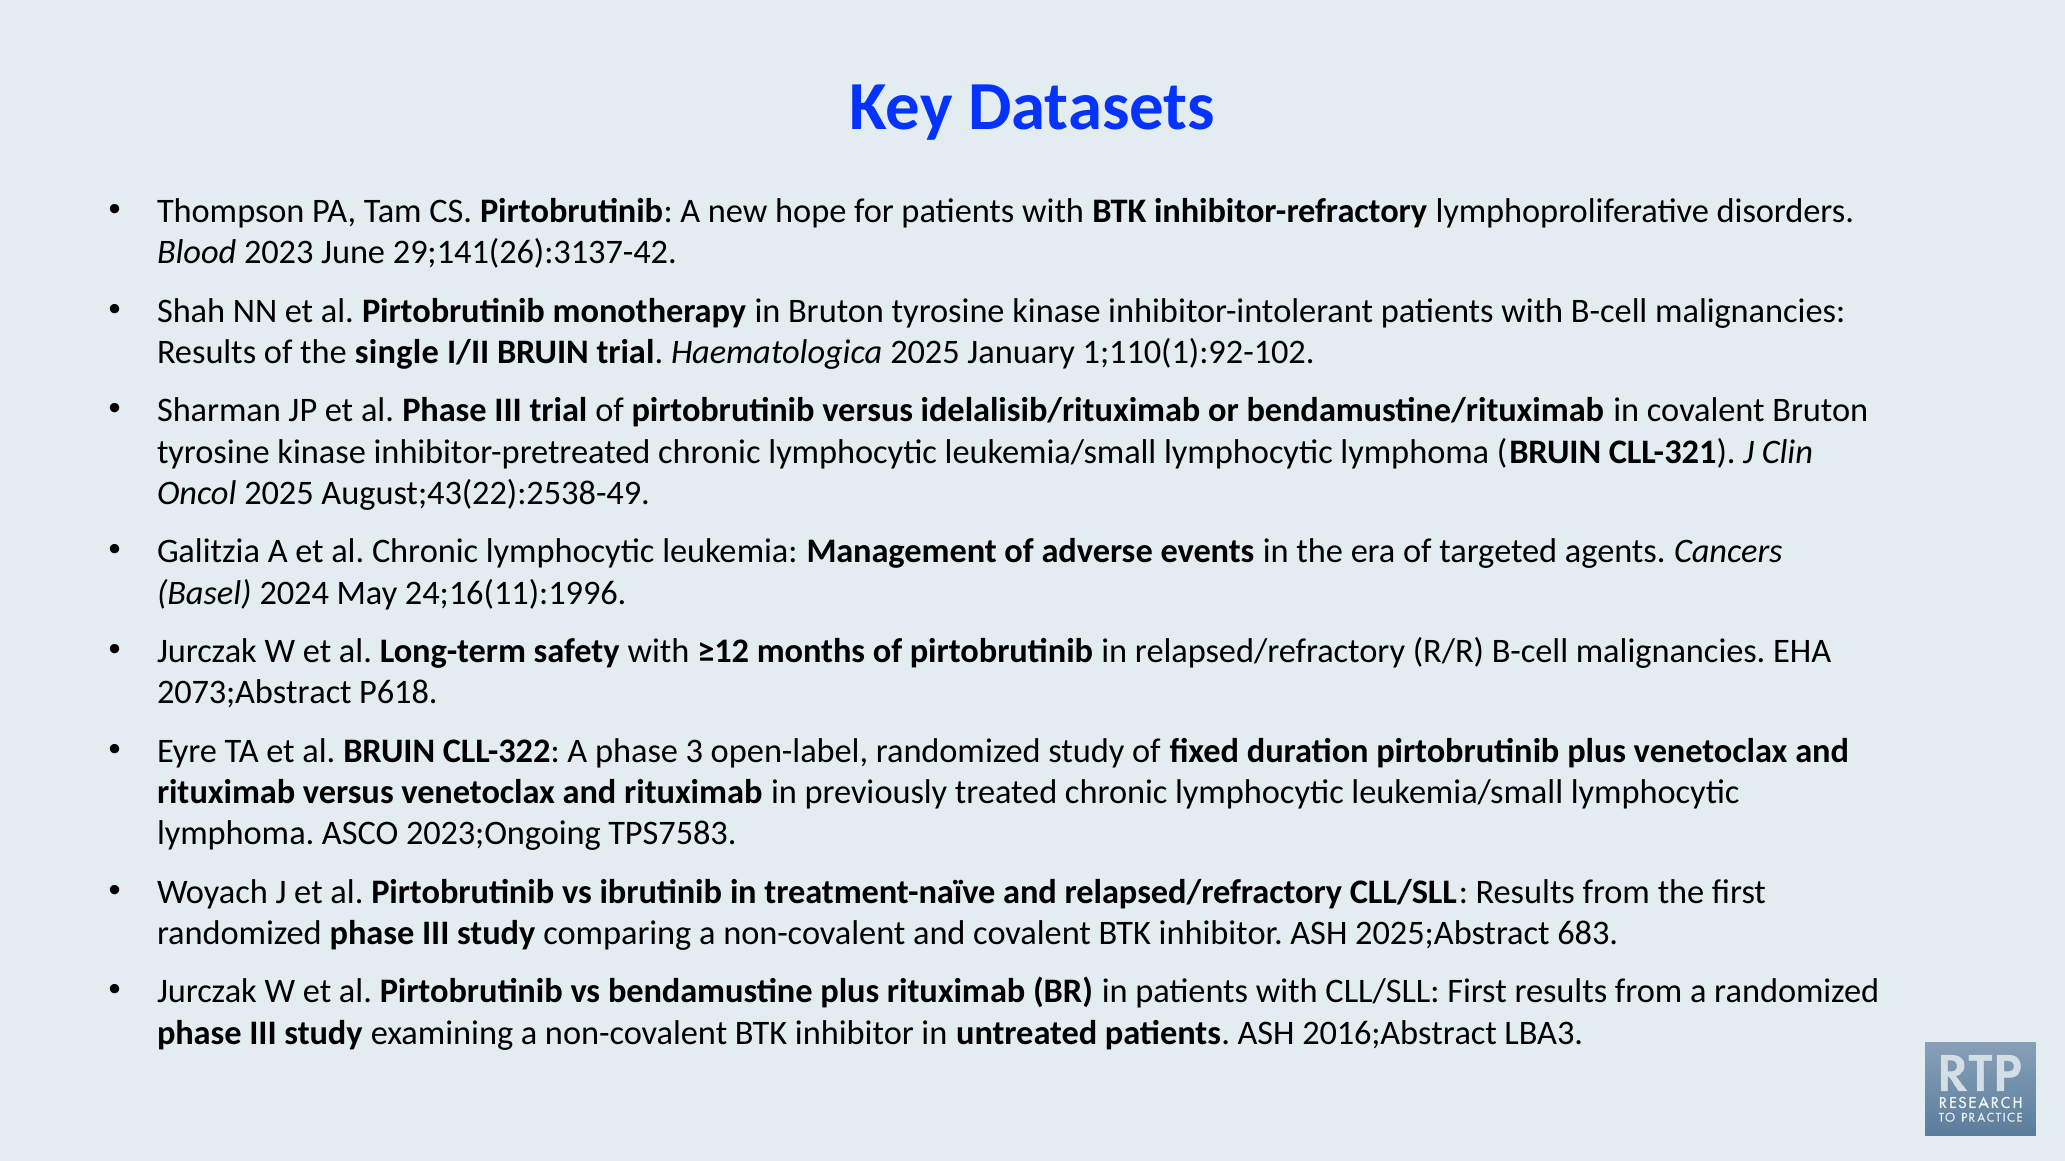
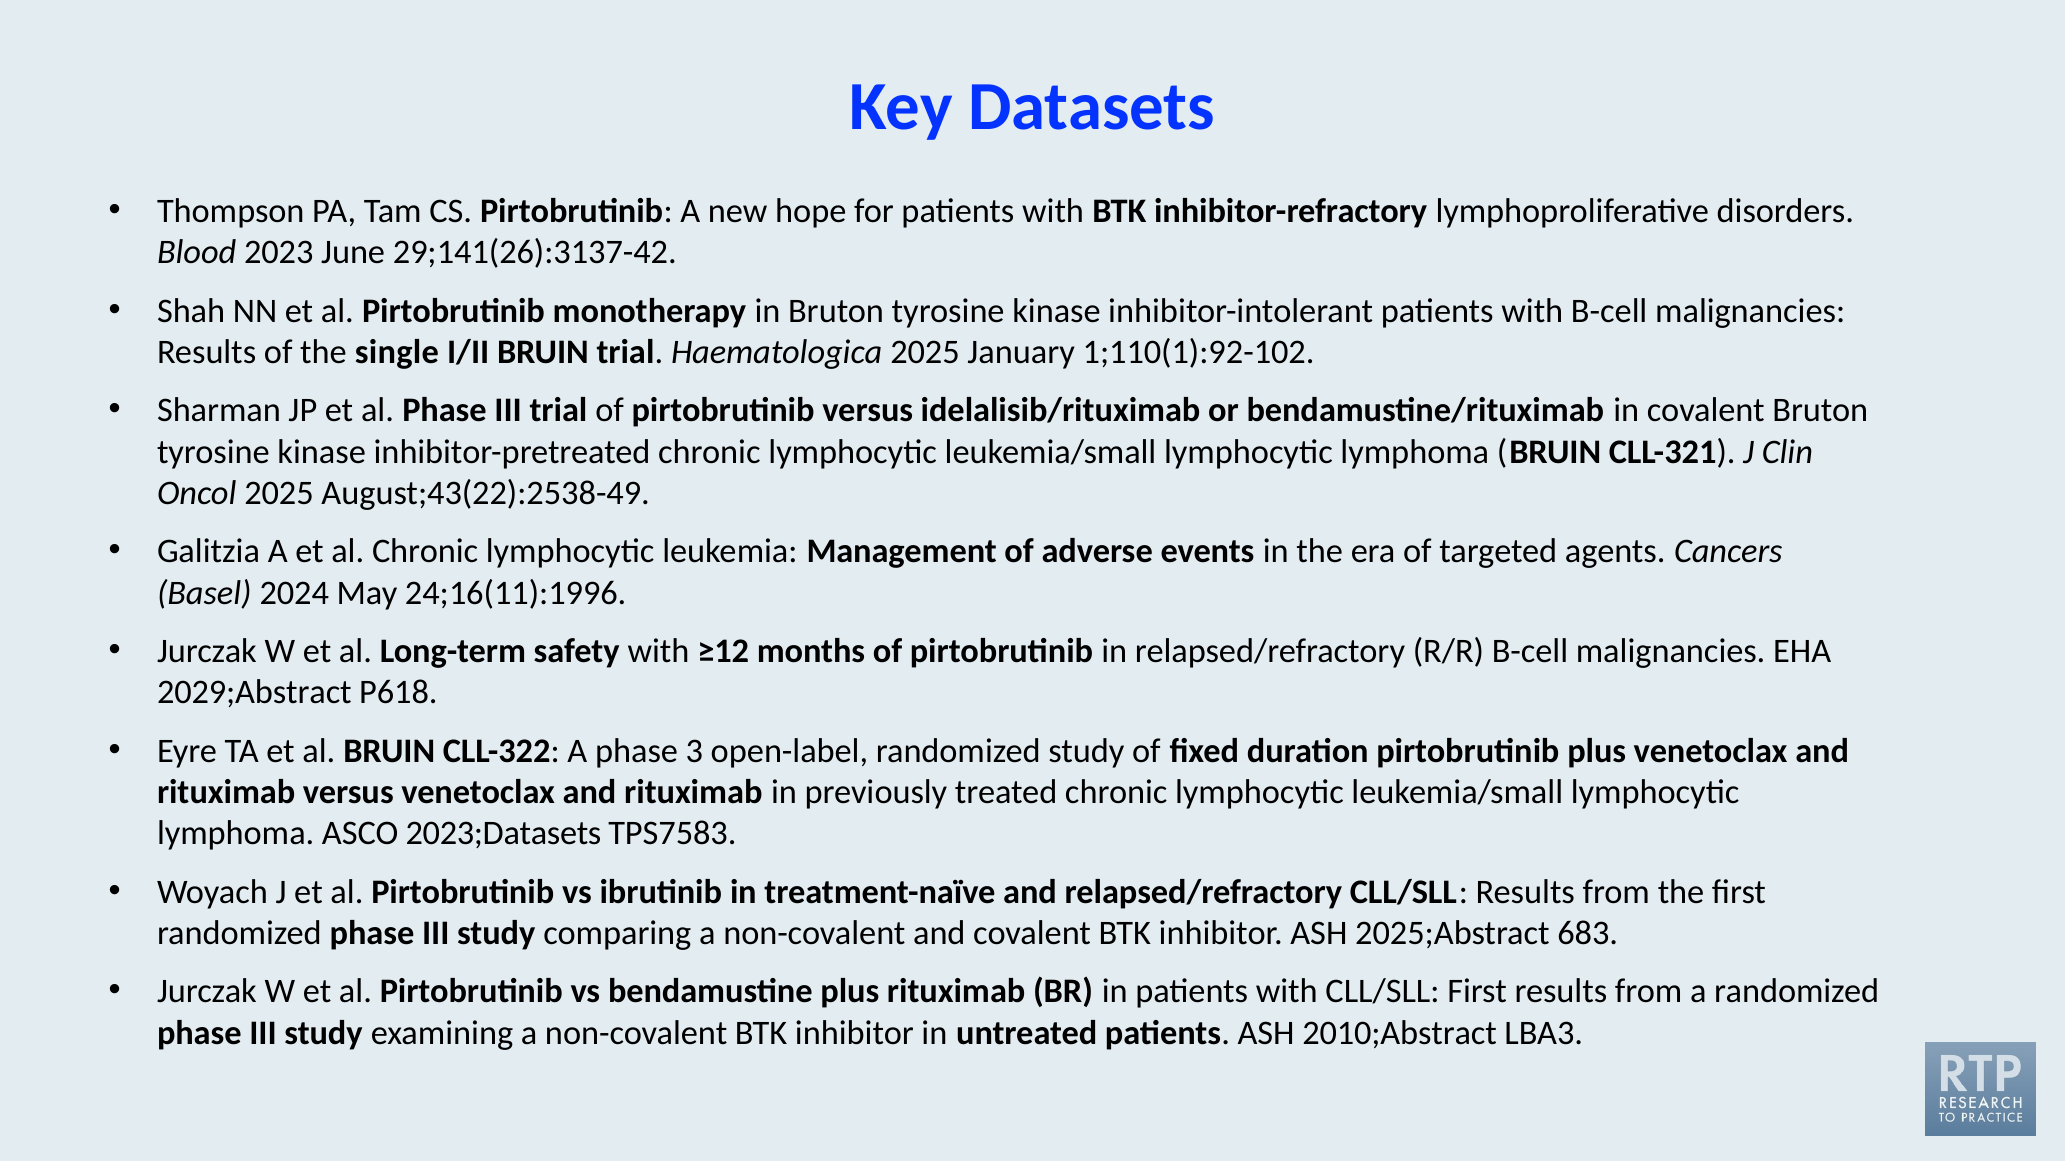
2073;Abstract: 2073;Abstract -> 2029;Abstract (254, 693)
2023;Ongoing: 2023;Ongoing -> 2023;Datasets (504, 834)
2016;Abstract: 2016;Abstract -> 2010;Abstract (1400, 1033)
